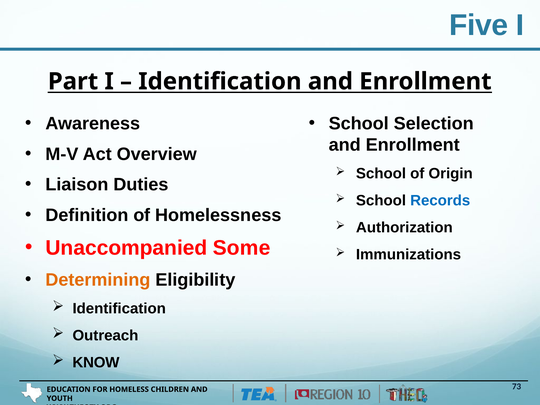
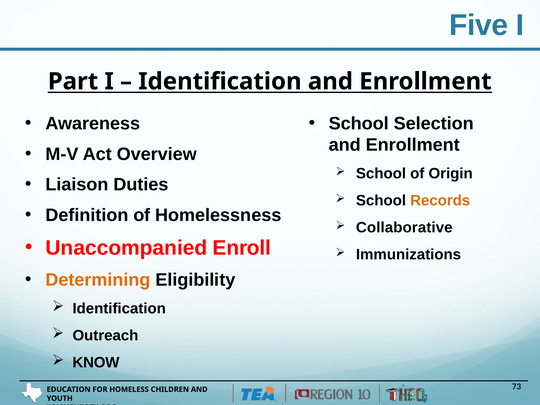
Records colour: blue -> orange (440, 201)
Authorization: Authorization -> Collaborative (404, 228)
Some: Some -> Enroll (242, 248)
